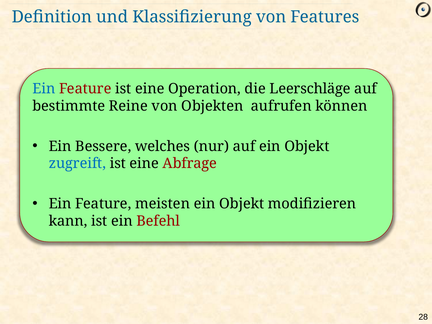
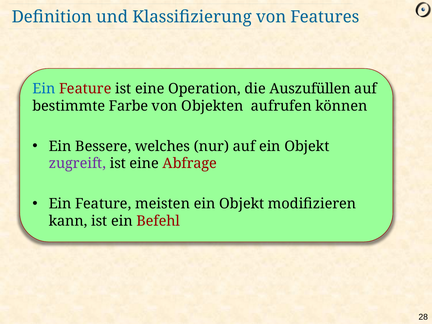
Leerschläge: Leerschläge -> Auszufüllen (310, 89)
Reine: Reine -> Farbe (128, 106)
zugreift colour: blue -> purple (77, 164)
